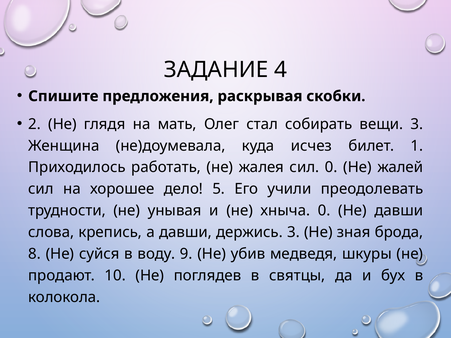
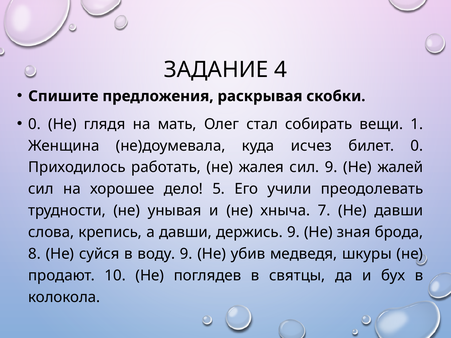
2: 2 -> 0 (35, 124)
вещи 3: 3 -> 1 (417, 124)
билет 1: 1 -> 0 (417, 146)
сил 0: 0 -> 9 (331, 167)
хныча 0: 0 -> 7 (324, 211)
держись 3: 3 -> 9 (293, 232)
